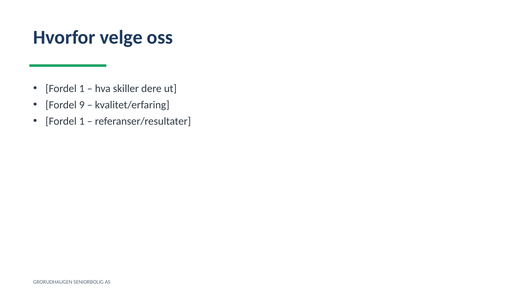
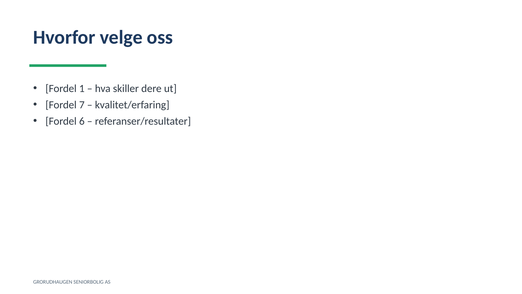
9: 9 -> 7 (82, 105)
1: 1 -> 6 (82, 121)
